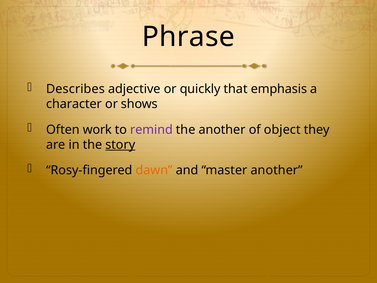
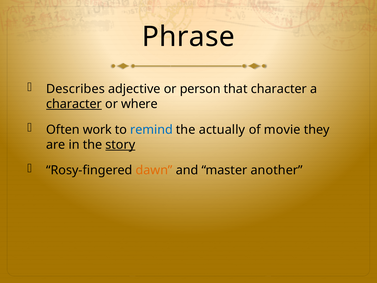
quickly: quickly -> person (200, 89)
that emphasis: emphasis -> character (279, 89)
character underline: none -> present (74, 104)
shows: shows -> where (139, 104)
remind colour: purple -> blue (151, 129)
the another: another -> actually (222, 129)
object: object -> movie (282, 129)
